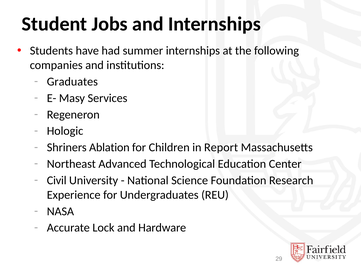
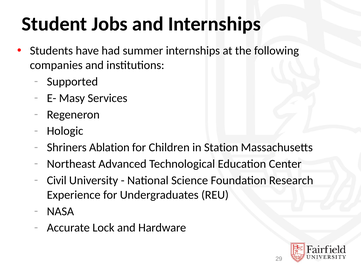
Graduates: Graduates -> Supported (72, 82)
Report: Report -> Station (221, 147)
